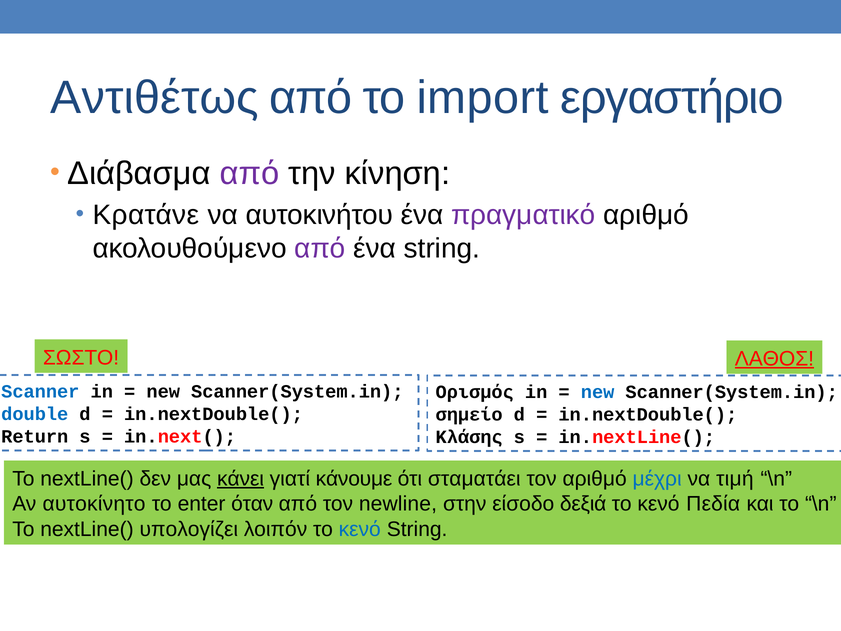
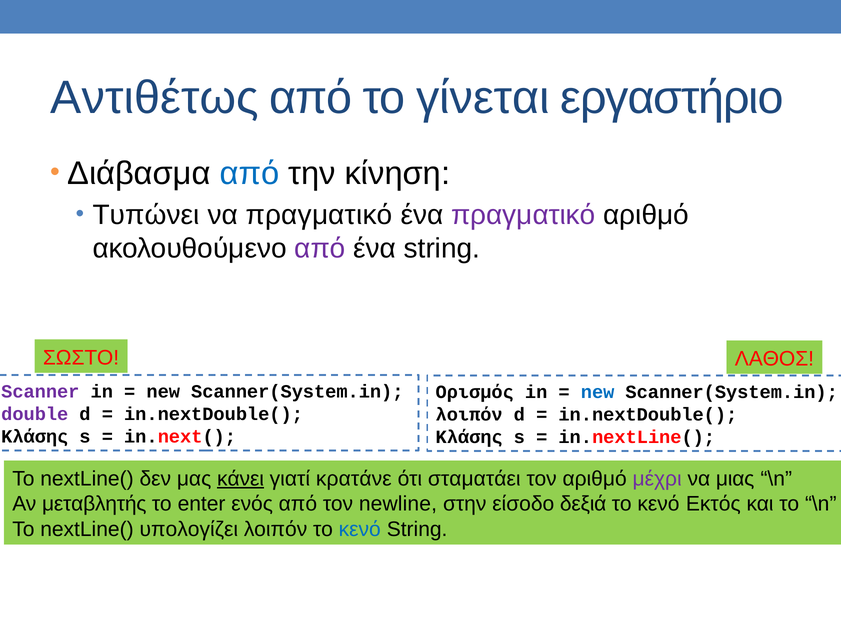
import: import -> γίνεται (483, 98)
από colour: purple -> blue (249, 173)
Κρατάνε: Κρατάνε -> Τυπώνει (146, 215)
να αυτοκινήτου: αυτοκινήτου -> πραγματικό (319, 215)
ΛΑΘΟΣ underline: present -> none (774, 358)
Scanner colour: blue -> purple (40, 391)
double colour: blue -> purple (35, 414)
σημείο: σημείο -> λοιπόν (469, 414)
Return: Return -> Κλάσης (35, 436)
κάνουμε: κάνουμε -> κρατάνε (354, 479)
μέχρι colour: blue -> purple (657, 479)
τιμή: τιμή -> μιας (735, 479)
αυτοκίνητο: αυτοκίνητο -> μεταβλητής (94, 504)
όταν: όταν -> ενός (252, 504)
Πεδία: Πεδία -> Εκτός (713, 504)
